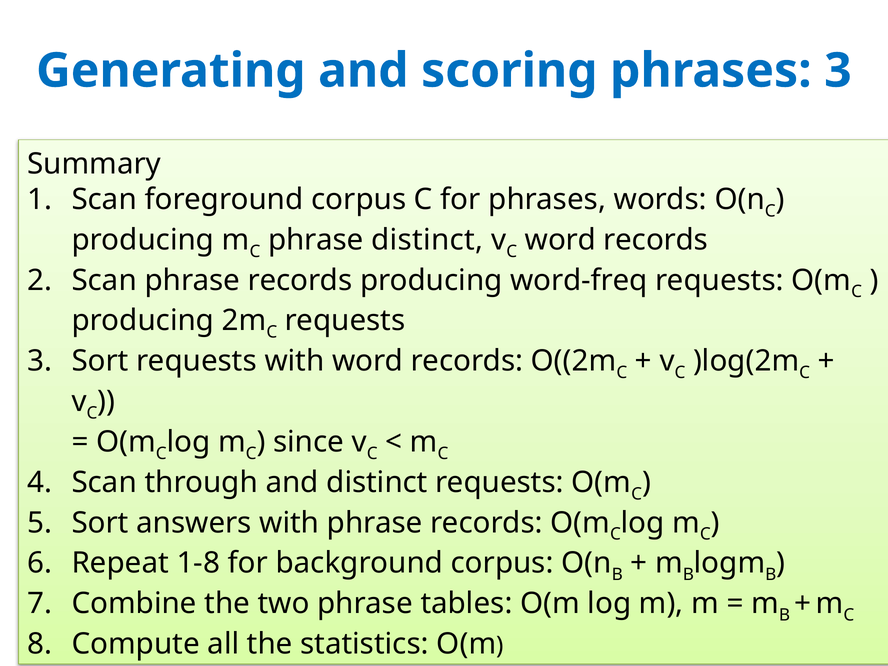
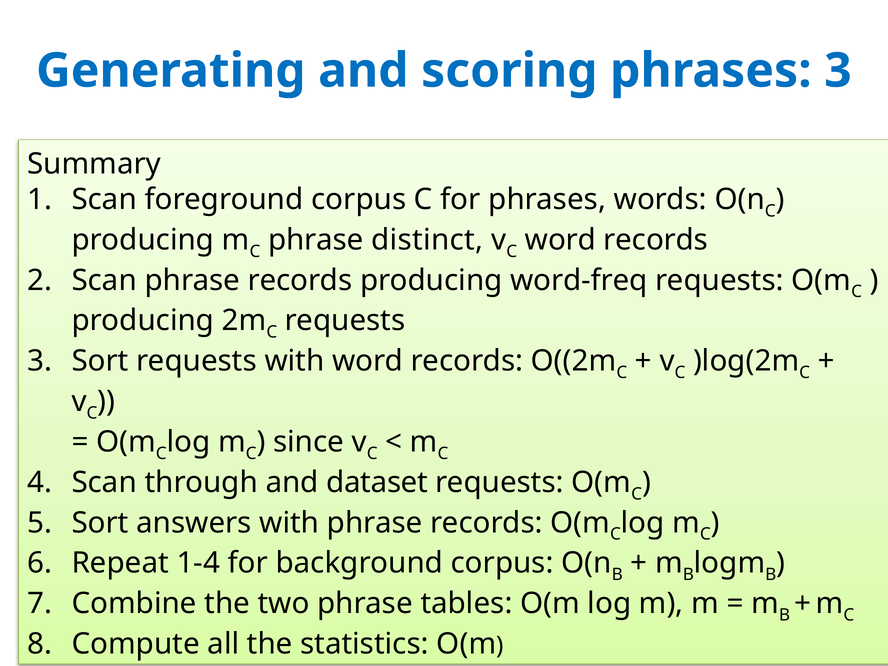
and distinct: distinct -> dataset (377, 482)
1-8: 1-8 -> 1-4 (198, 563)
